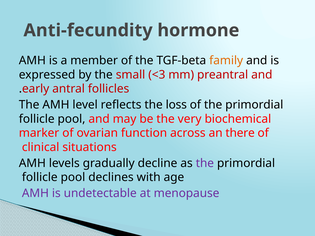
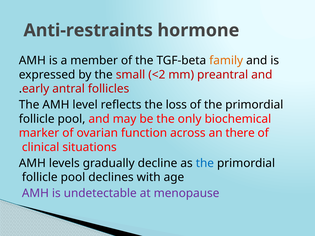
Anti-fecundity: Anti-fecundity -> Anti-restraints (88, 30)
<3: <3 -> <2 (157, 75)
very: very -> only (190, 119)
the colour: purple -> blue (205, 163)
